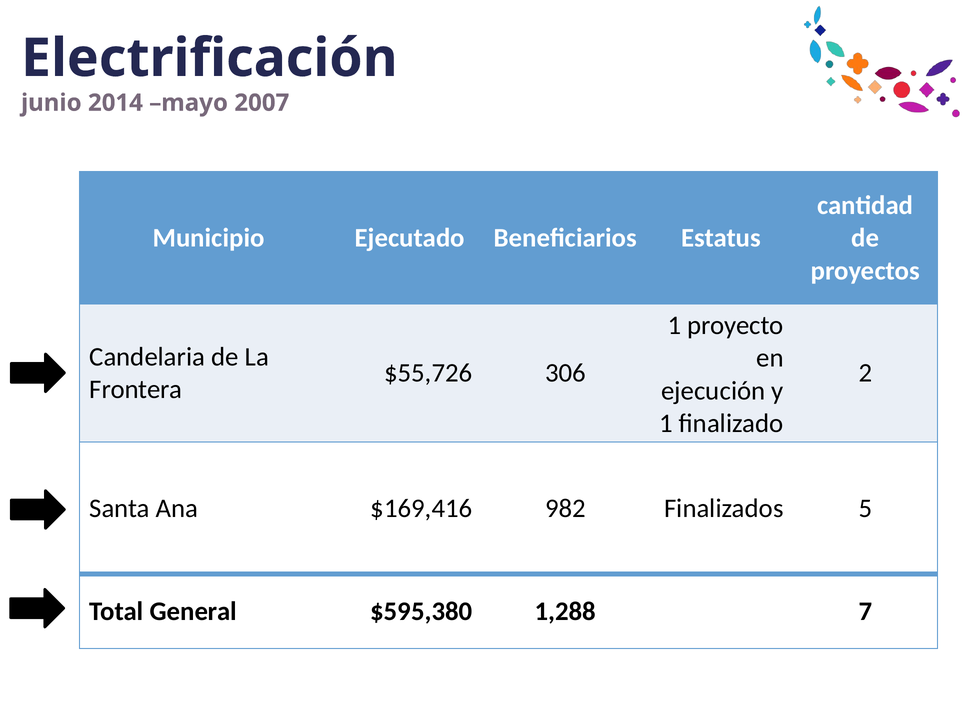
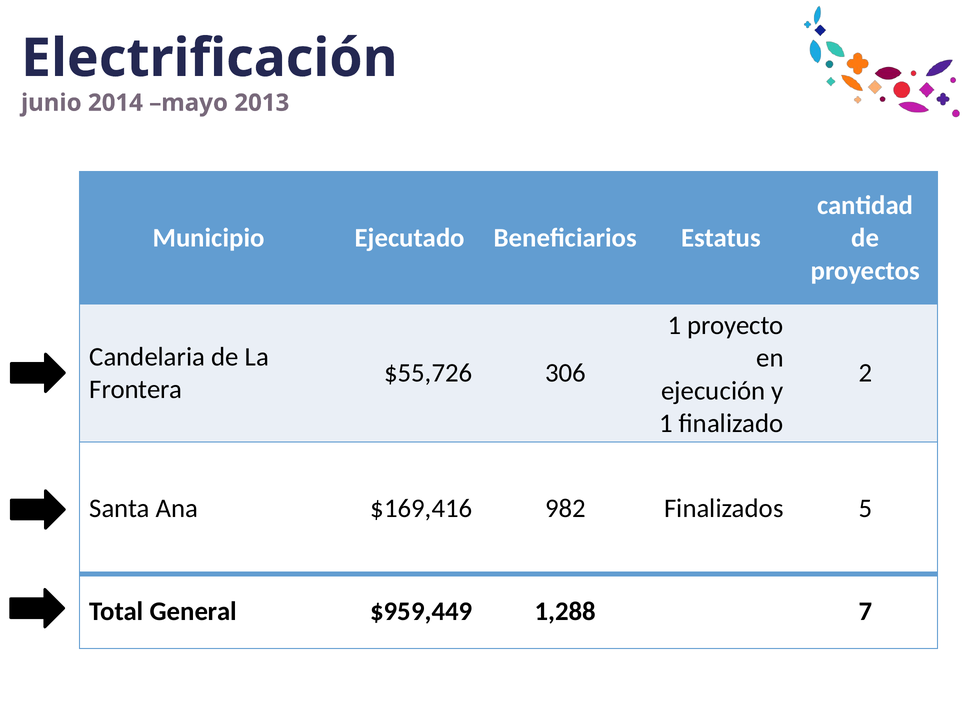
2007: 2007 -> 2013 (262, 103)
$595,380: $595,380 -> $959,449 (421, 612)
